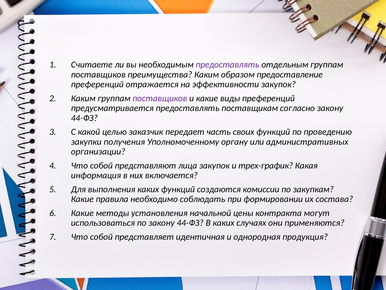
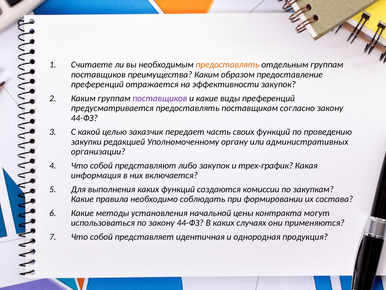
предоставлять colour: purple -> orange (227, 65)
получения: получения -> редакцией (124, 142)
лица: лица -> либо (188, 165)
